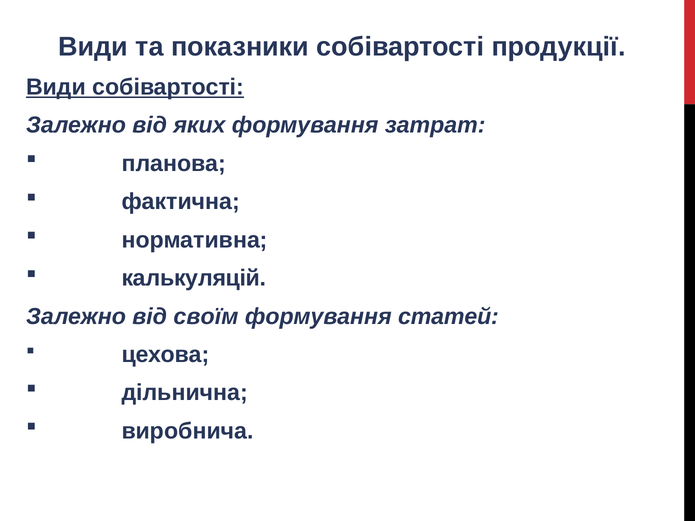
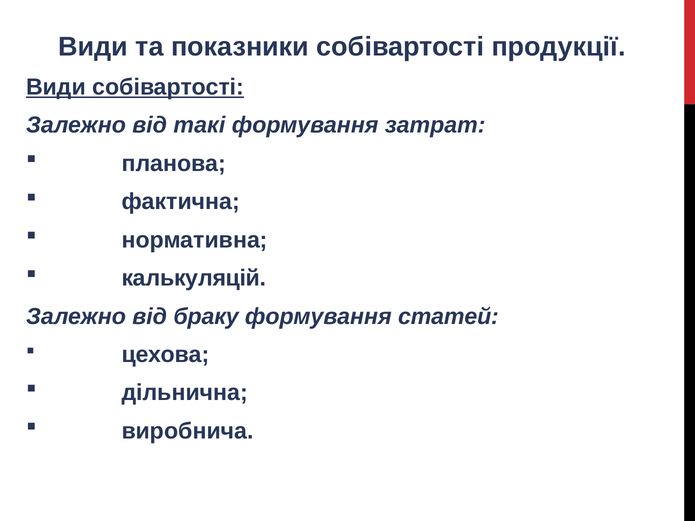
яких: яких -> такі (199, 125)
своїм: своїм -> браку (206, 317)
